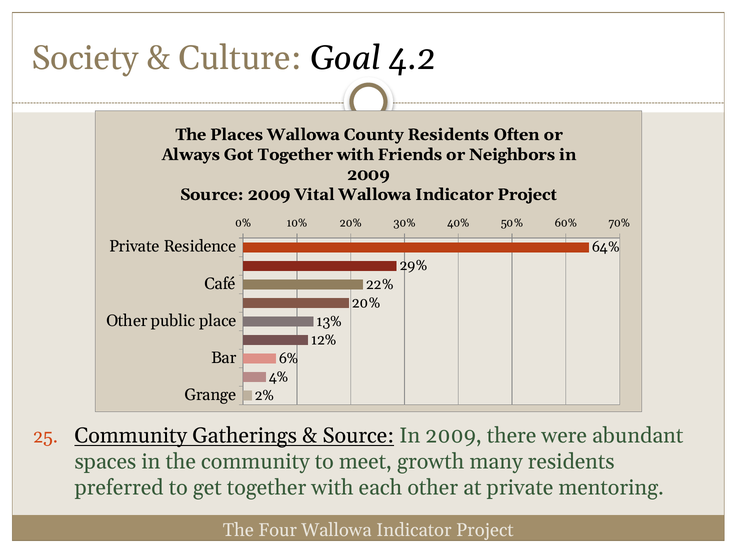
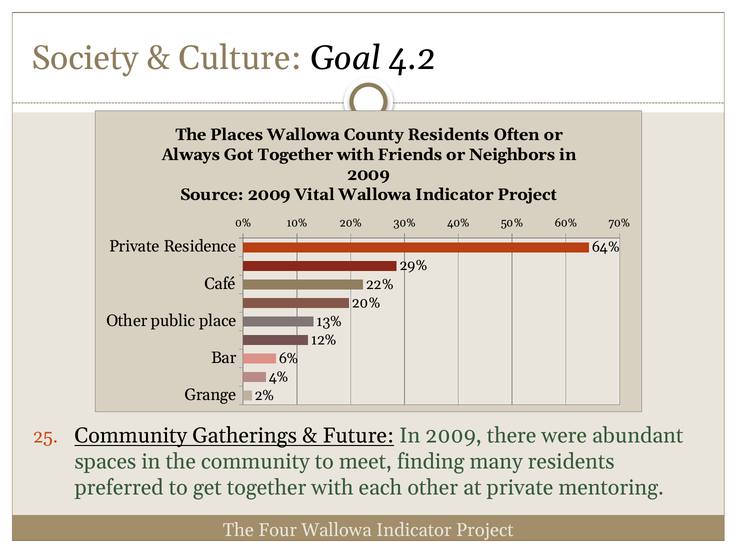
Source: Source -> Future (358, 436)
growth: growth -> finding (431, 461)
